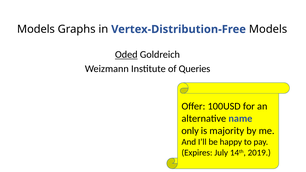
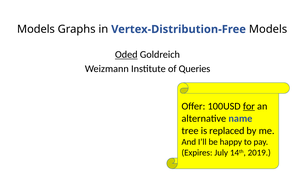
for underline: none -> present (249, 106)
only: only -> tree (190, 131)
majority: majority -> replaced (227, 131)
